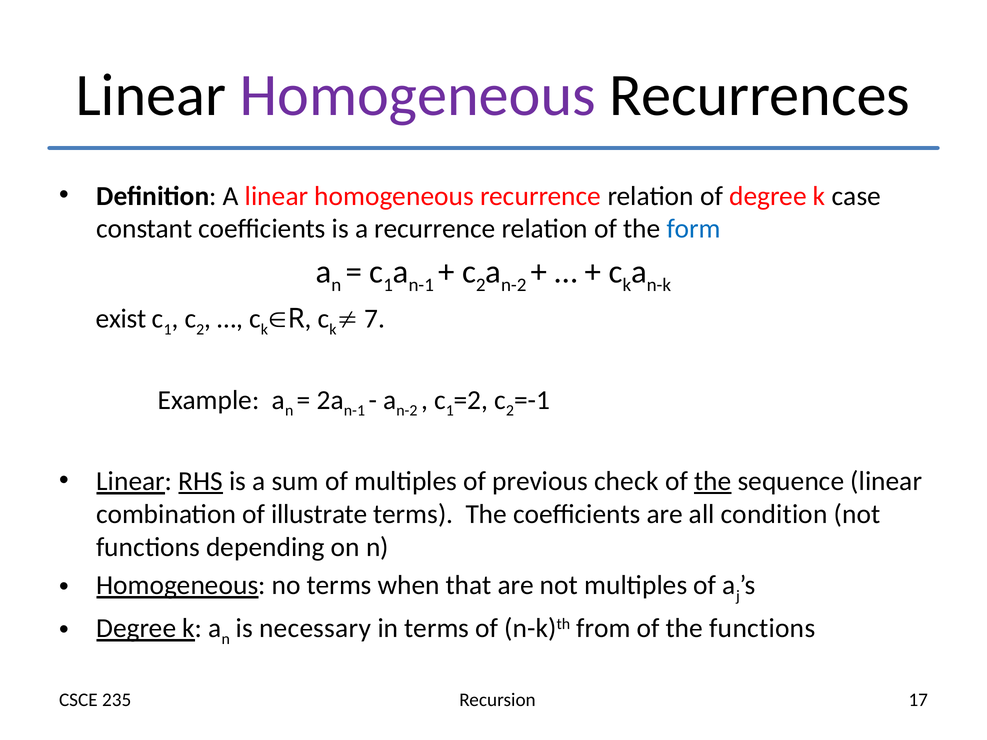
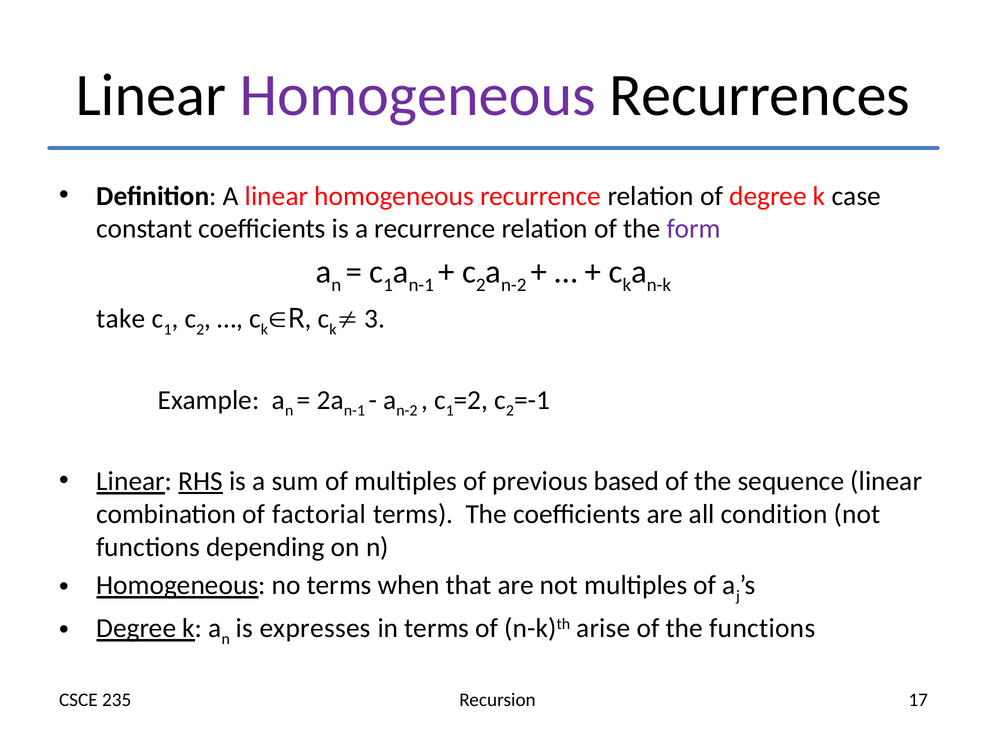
form colour: blue -> purple (694, 229)
exist: exist -> take (121, 319)
7: 7 -> 3 (375, 319)
check: check -> based (627, 481)
the underline: present -> none (713, 481)
illustrate: illustrate -> factorial (319, 514)
necessary: necessary -> expresses (315, 629)
from: from -> arise (603, 629)
